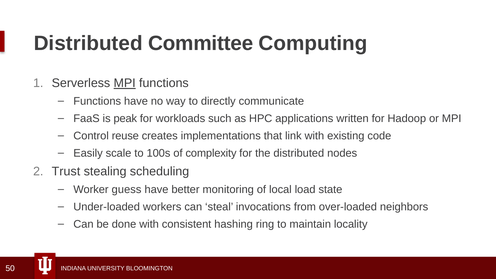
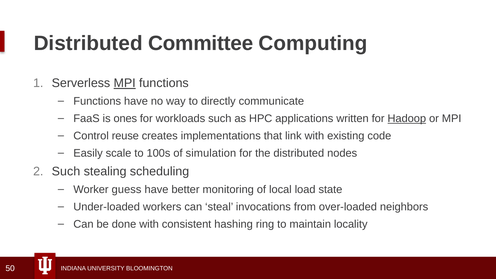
peak: peak -> ones (125, 119)
Hadoop underline: none -> present (407, 119)
complexity: complexity -> simulation (211, 153)
Trust: Trust -> Such (66, 172)
